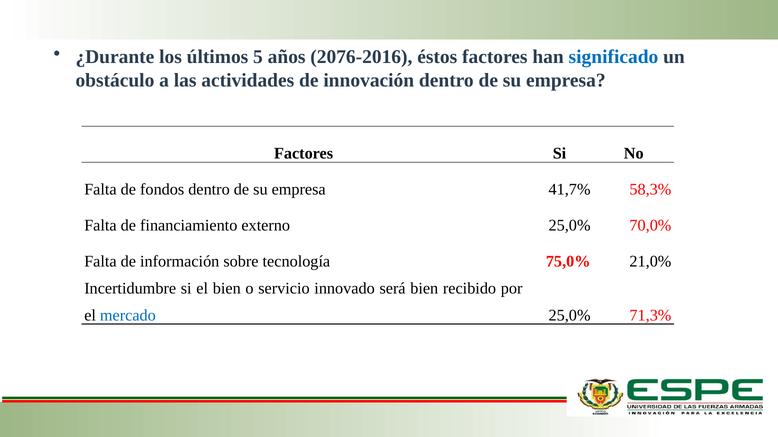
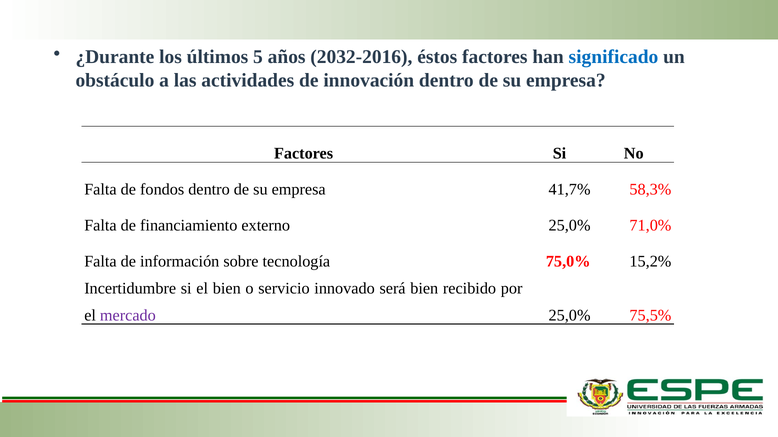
2076-2016: 2076-2016 -> 2032-2016 (361, 57)
70,0%: 70,0% -> 71,0% (650, 226)
21,0%: 21,0% -> 15,2% (650, 262)
mercado colour: blue -> purple (128, 316)
71,3%: 71,3% -> 75,5% (650, 316)
